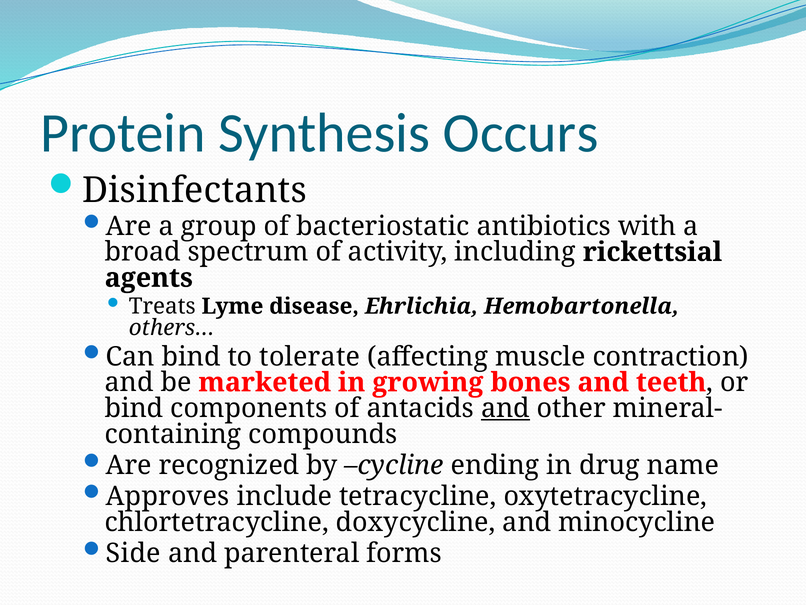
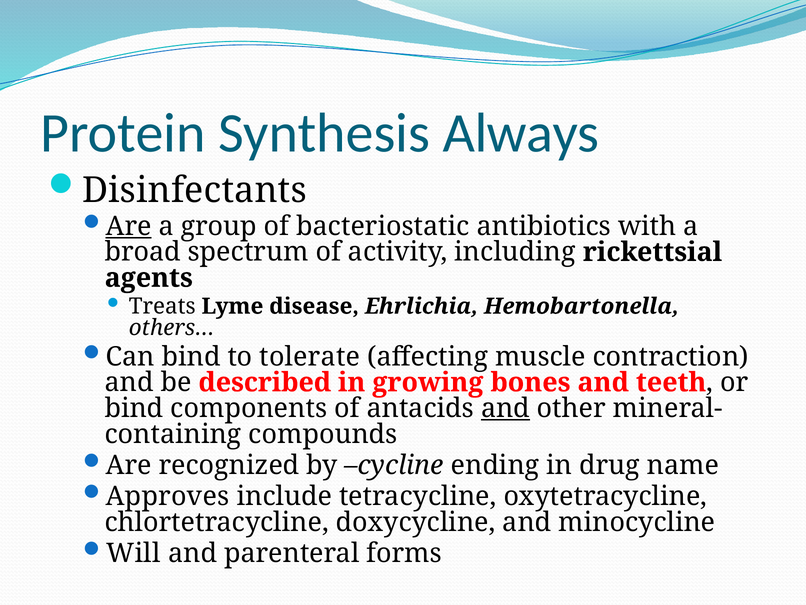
Occurs: Occurs -> Always (521, 133)
Are underline: none -> present (129, 226)
marketed: marketed -> described (265, 382)
Side: Side -> Will (133, 553)
